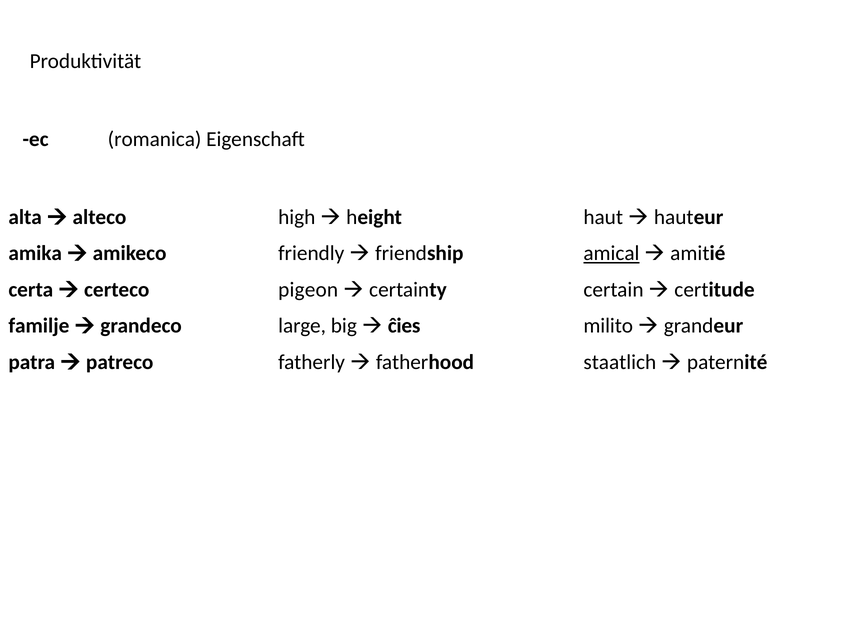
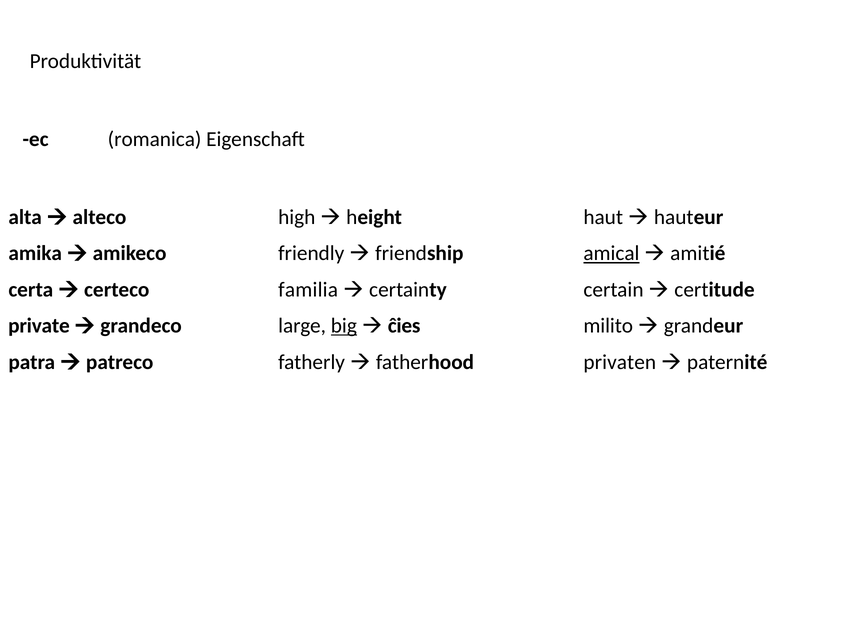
pigeon: pigeon -> familia (308, 290)
familje: familje -> private (39, 326)
big underline: none -> present (344, 326)
staatlich: staatlich -> privaten (620, 362)
